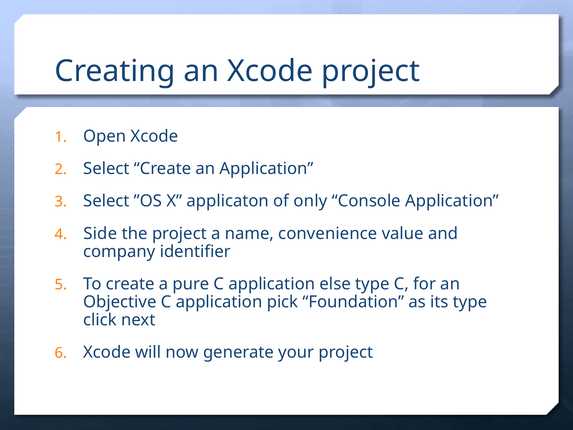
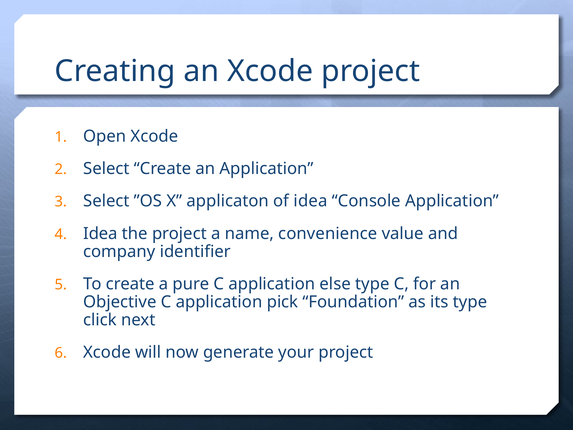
of only: only -> idea (310, 201)
Side: Side -> Idea (100, 233)
